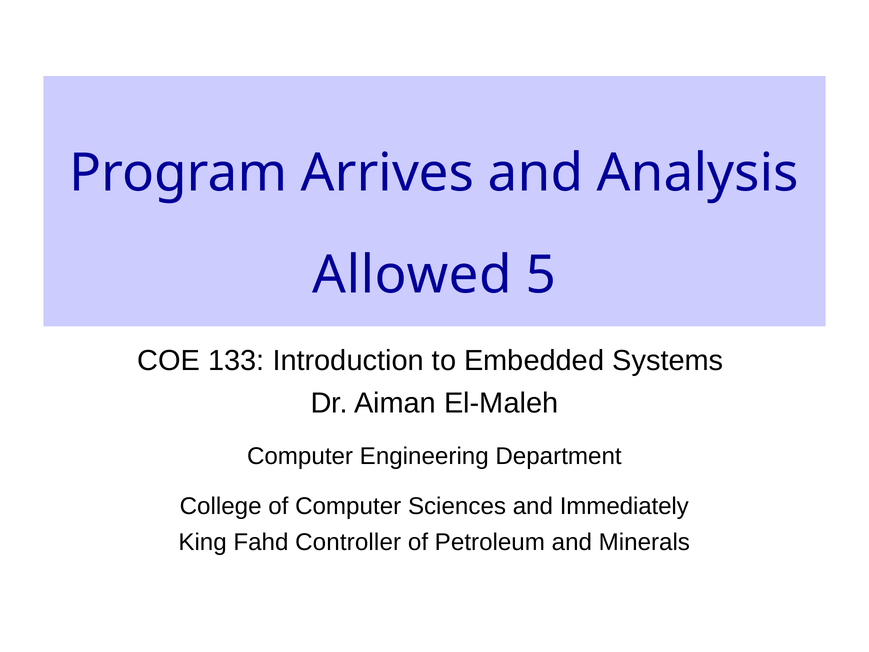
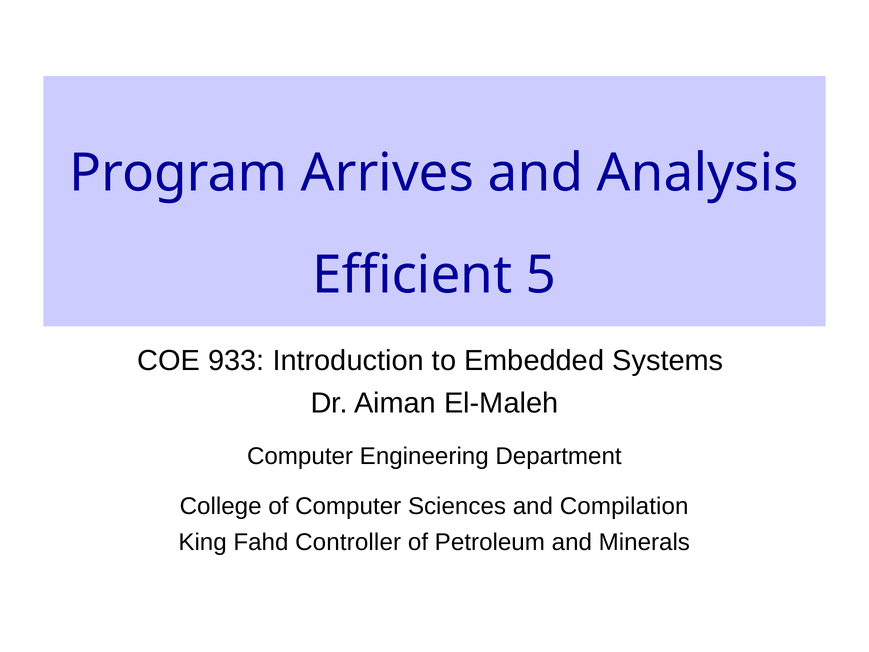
Allowed: Allowed -> Efficient (412, 275)
133: 133 -> 933 (236, 361)
Immediately: Immediately -> Compilation (624, 506)
